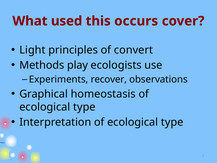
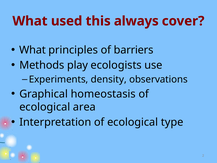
occurs: occurs -> always (136, 21)
Light: Light -> What (33, 50)
convert: convert -> barriers (134, 50)
recover: recover -> density (109, 79)
type: type -> area (84, 107)
